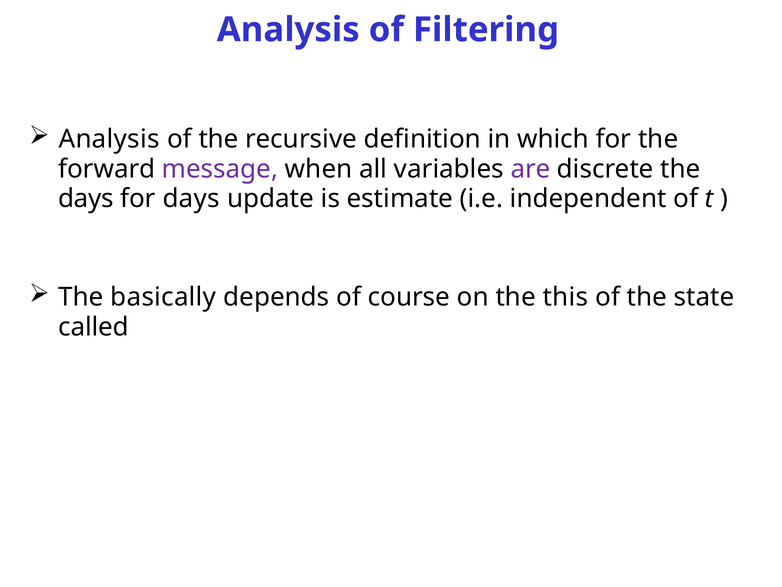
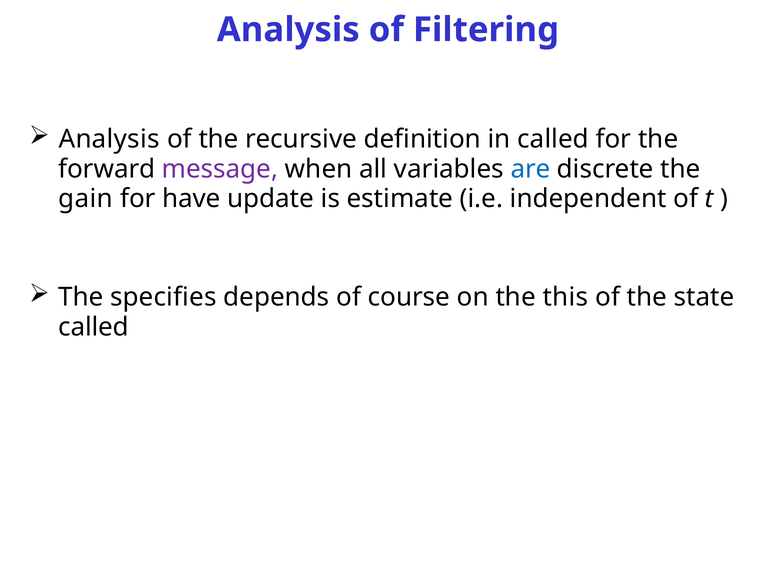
in which: which -> called (553, 139)
are colour: purple -> blue (530, 169)
days: days -> gain (86, 199)
for days: days -> have (192, 199)
basically: basically -> specifies (163, 297)
